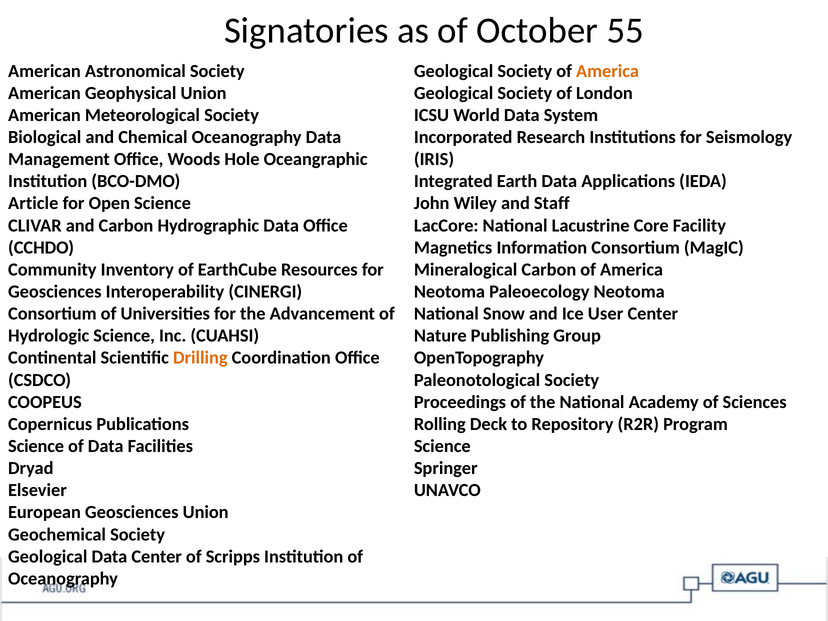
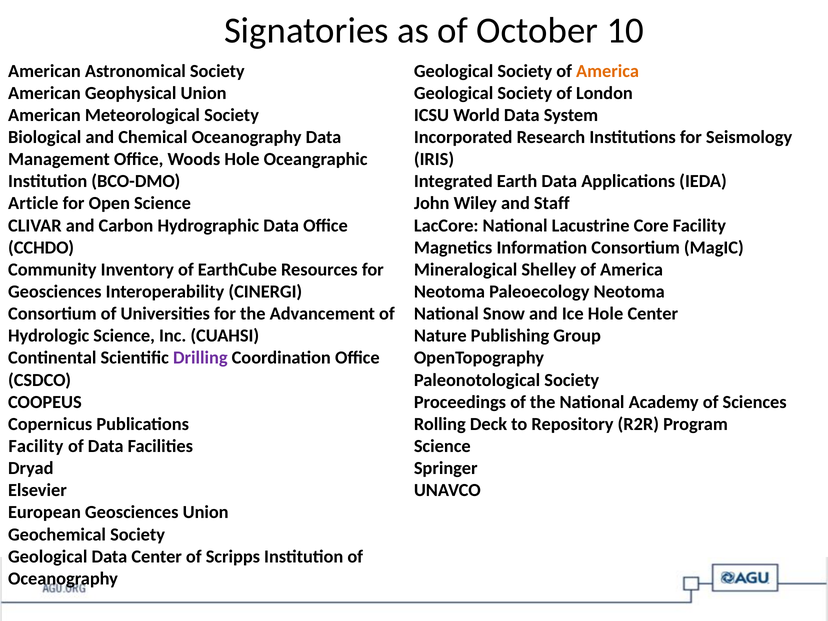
55: 55 -> 10 (625, 30)
Mineralogical Carbon: Carbon -> Shelley (549, 270)
Ice User: User -> Hole (606, 314)
Drilling colour: orange -> purple (200, 358)
Science: Science -> Facility (36, 446)
